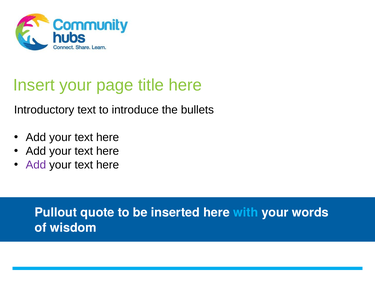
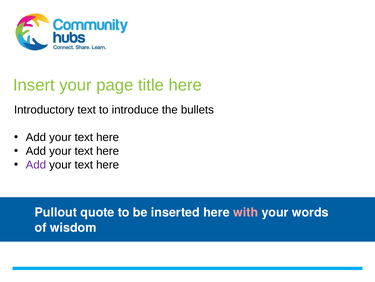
with colour: light blue -> pink (246, 212)
